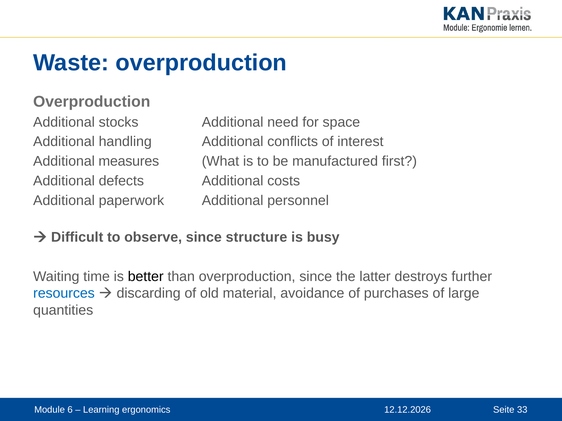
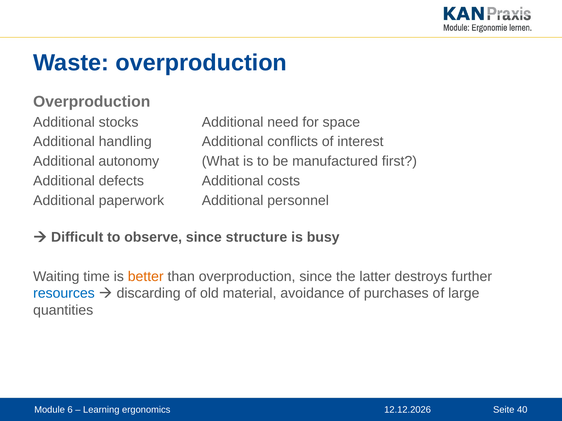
measures: measures -> autonomy (129, 162)
better colour: black -> orange (146, 277)
33: 33 -> 40 (522, 410)
